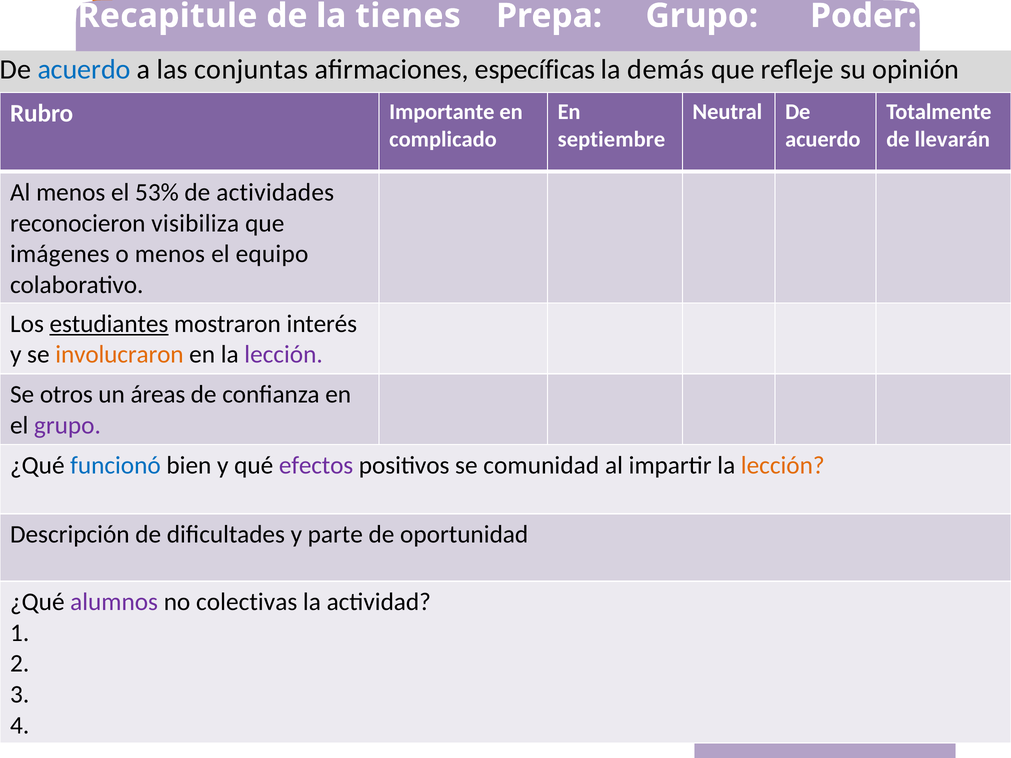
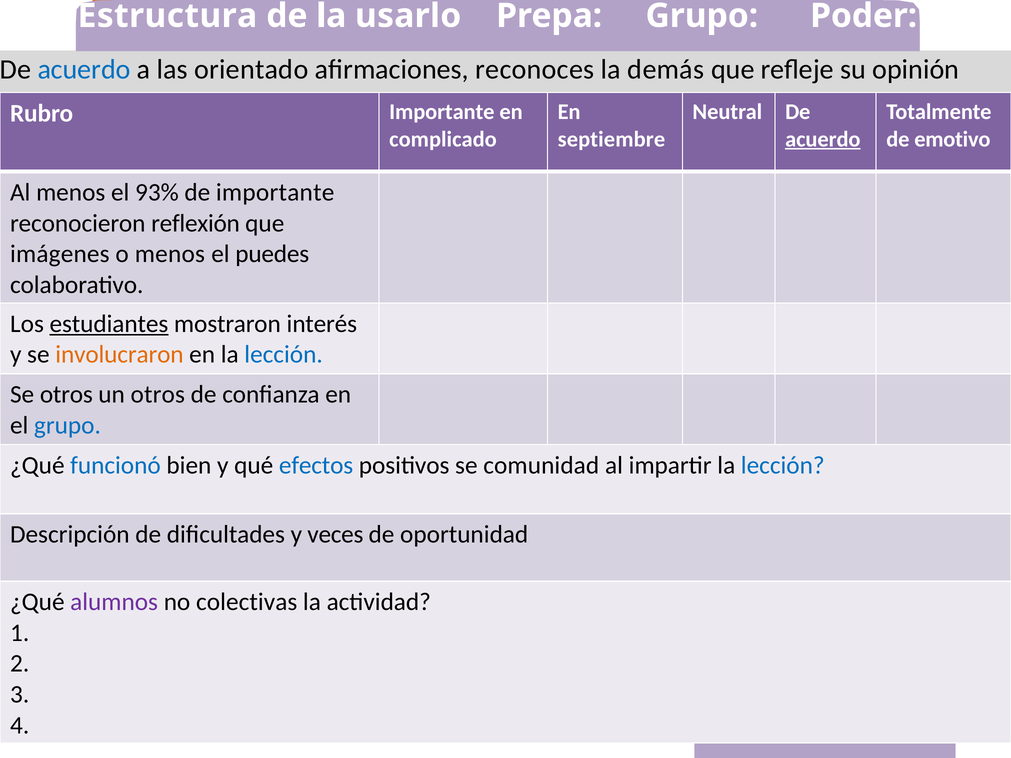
Recapitule: Recapitule -> Estructura (167, 16)
tienes: tienes -> usarlo (408, 16)
conjuntas: conjuntas -> orientado (251, 69)
específicas: específicas -> reconoces (535, 69)
acuerdo underline: none -> present (823, 139)
llevarán: llevarán -> emotivo (952, 139)
53%: 53% -> 93% (157, 192)
de actividades: actividades -> importante (275, 192)
visibiliza: visibiliza -> reflexión (196, 223)
equipo: equipo -> puedes (272, 254)
lección colour: purple -> blue (284, 355)
un áreas: áreas -> otros (158, 395)
grupo colour: purple -> blue (67, 426)
efectos colour: purple -> blue (316, 466)
lección colour: orange -> blue (783, 466)
parte: parte -> veces (335, 535)
